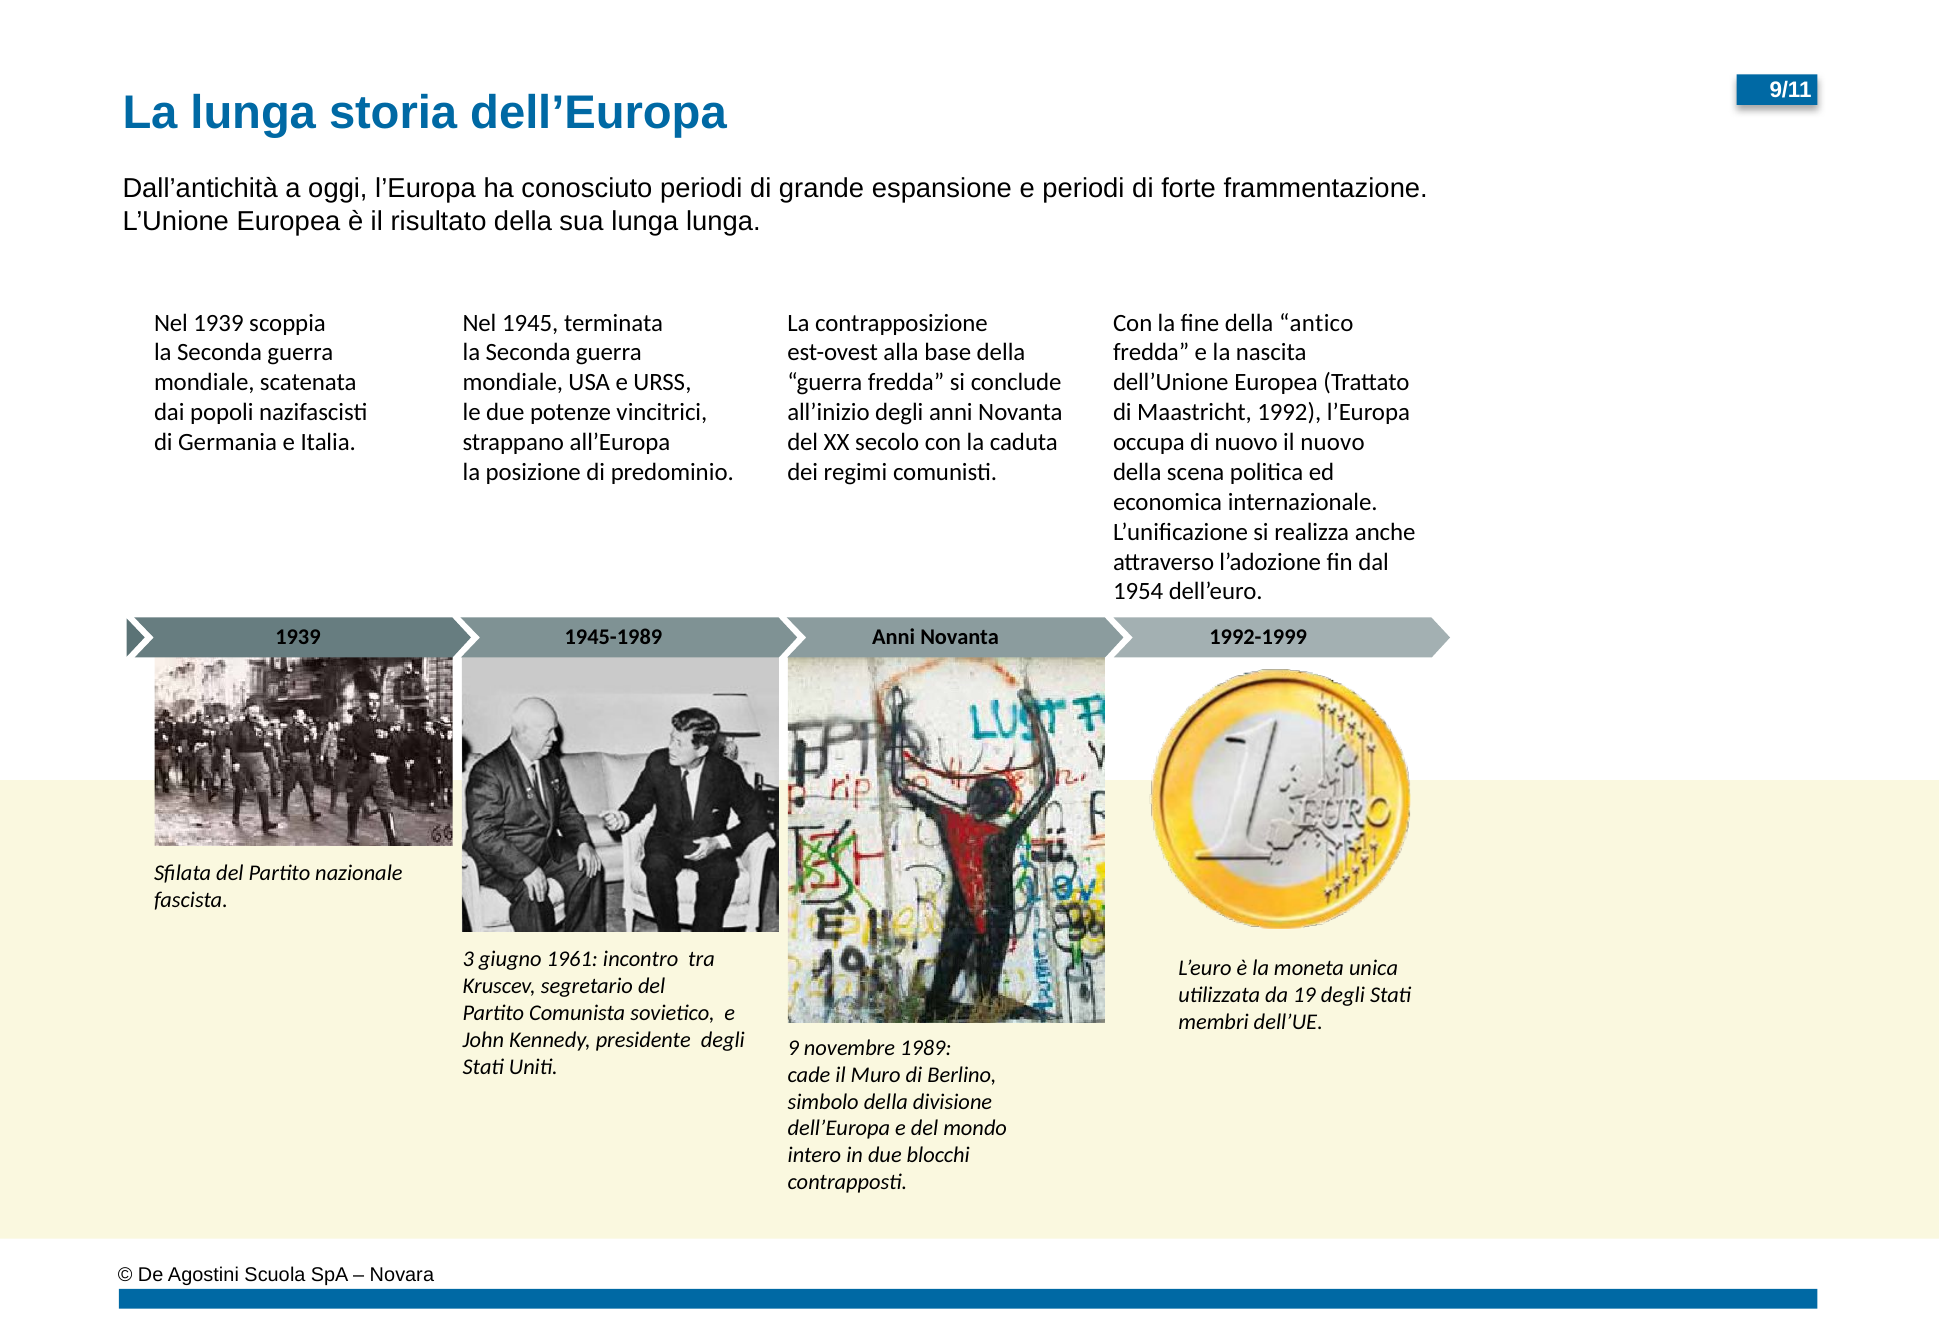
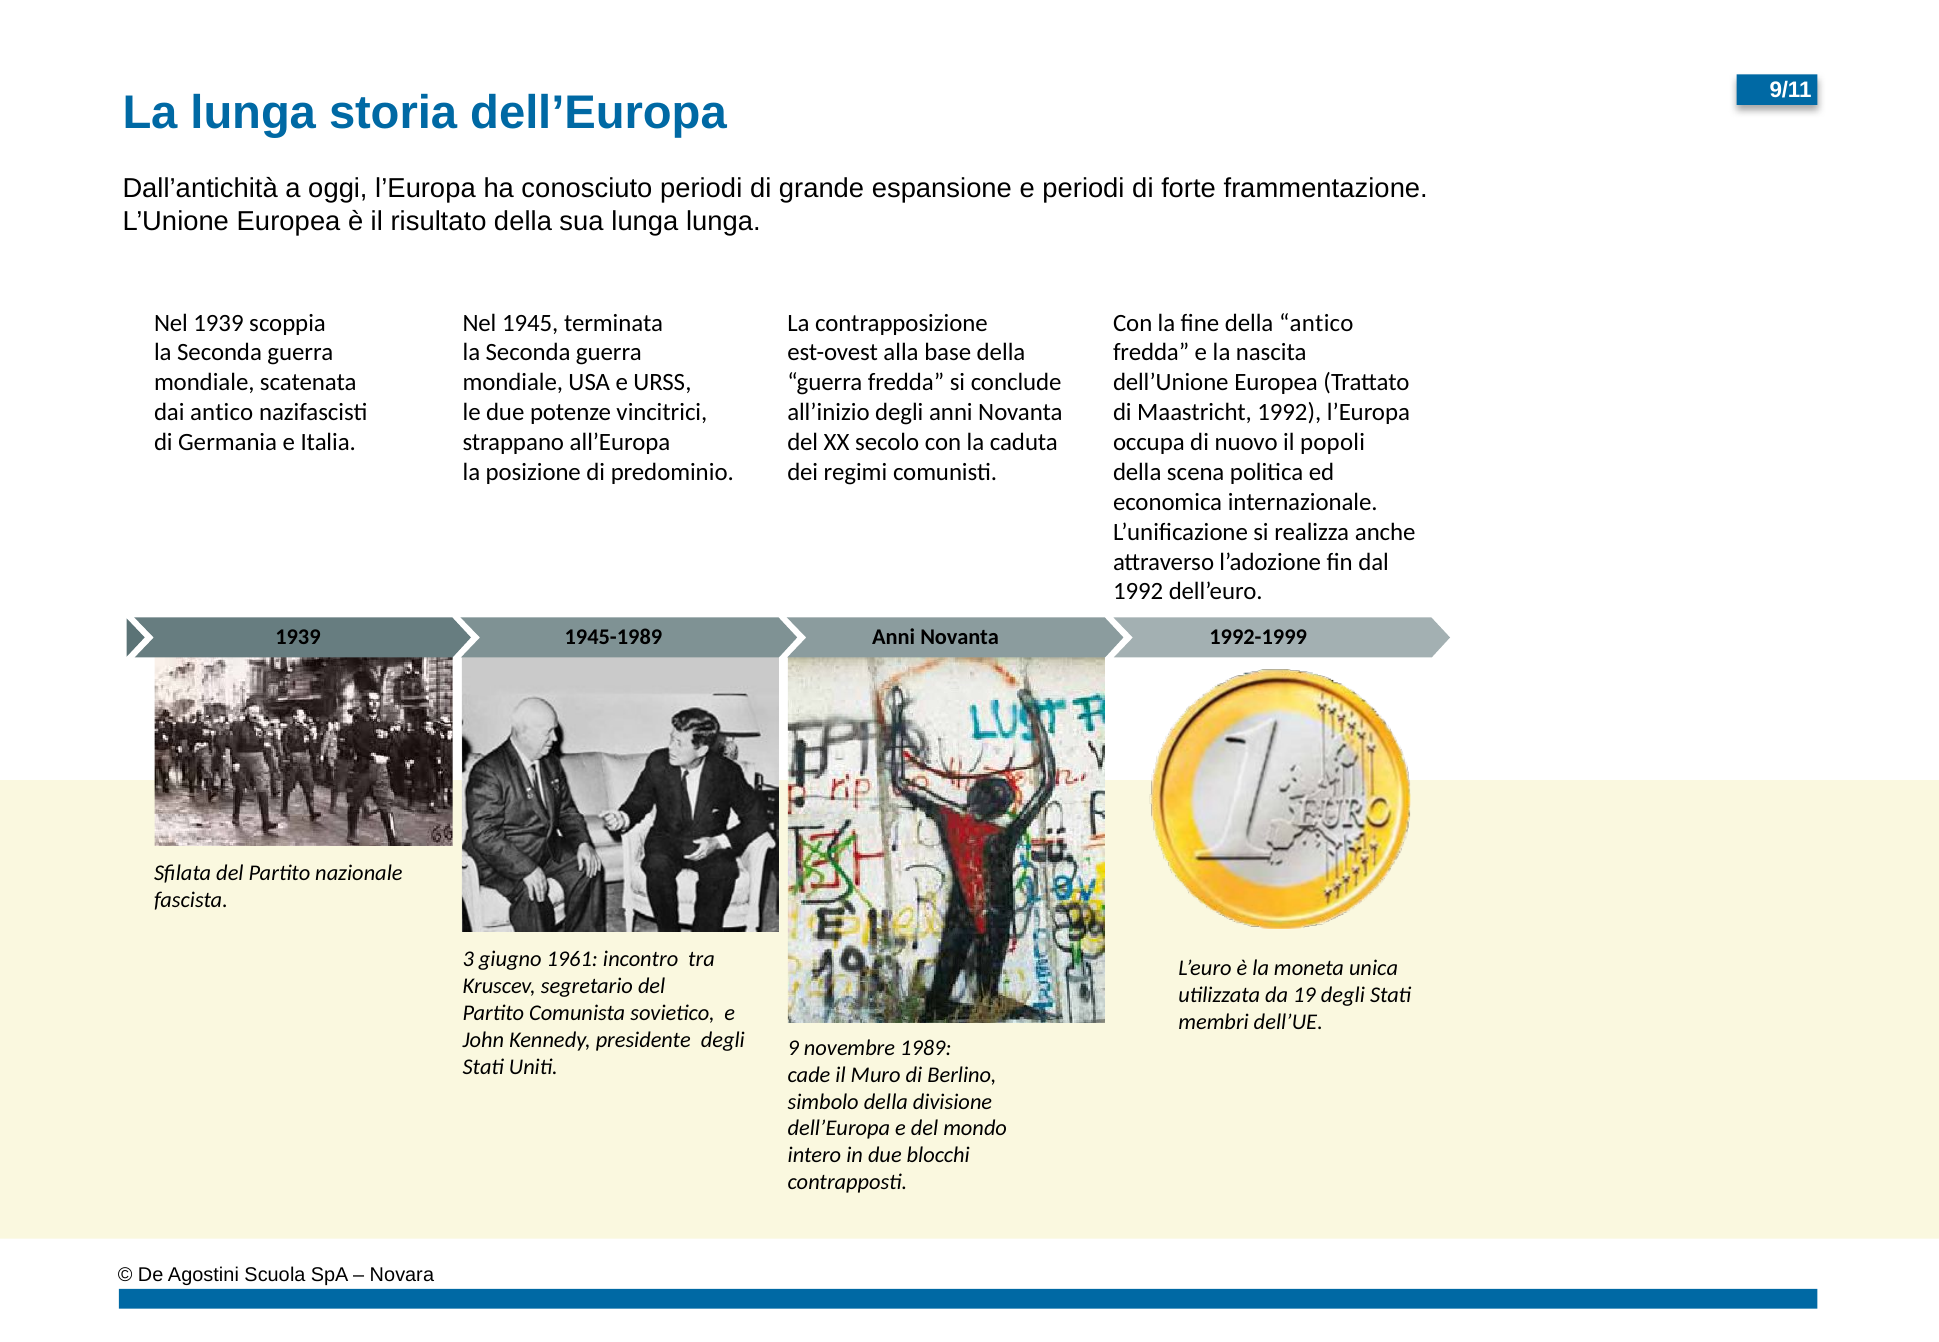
dai popoli: popoli -> antico (222, 413)
il nuovo: nuovo -> popoli (1333, 442)
1954: 1954 -> 1992 (1138, 592)
